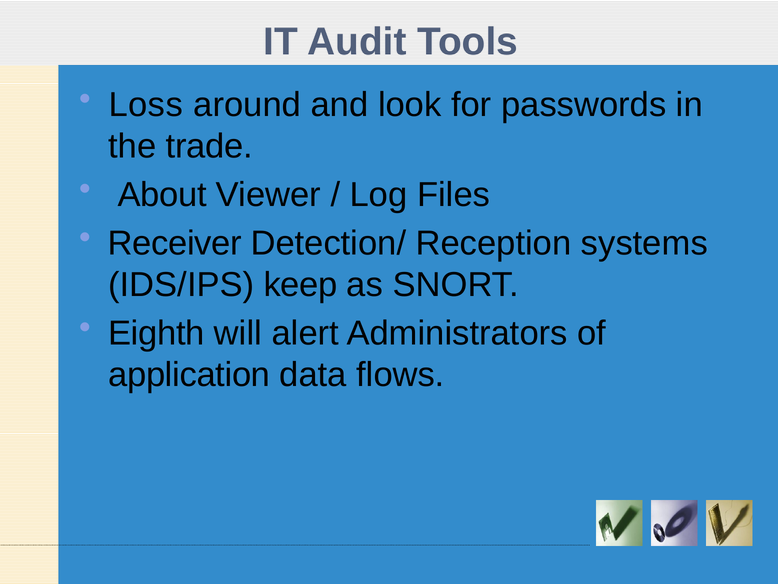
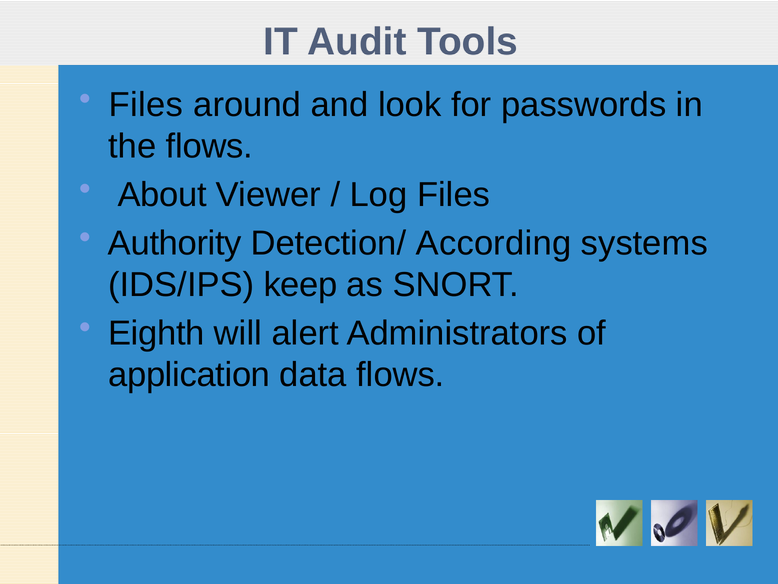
Loss: Loss -> Files (146, 105)
the trade: trade -> flows (209, 146)
Receiver: Receiver -> Authority (175, 243)
Reception: Reception -> According (494, 243)
